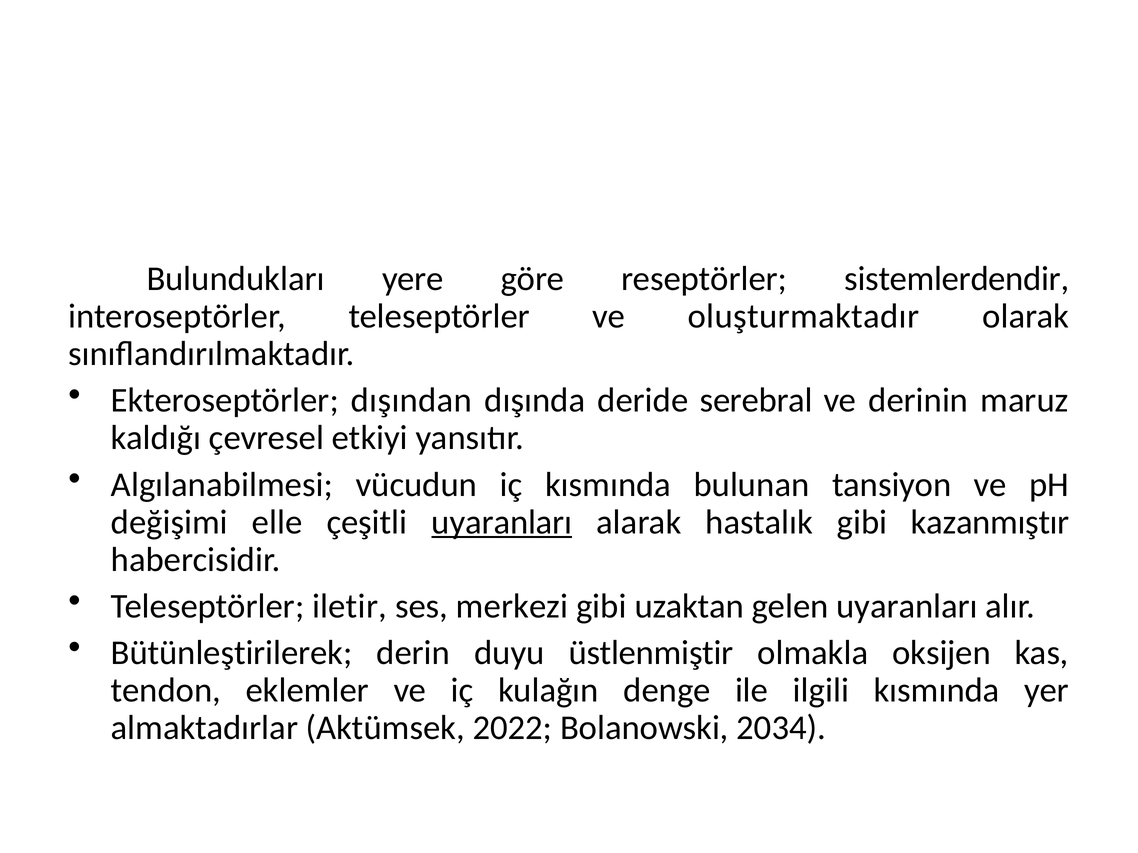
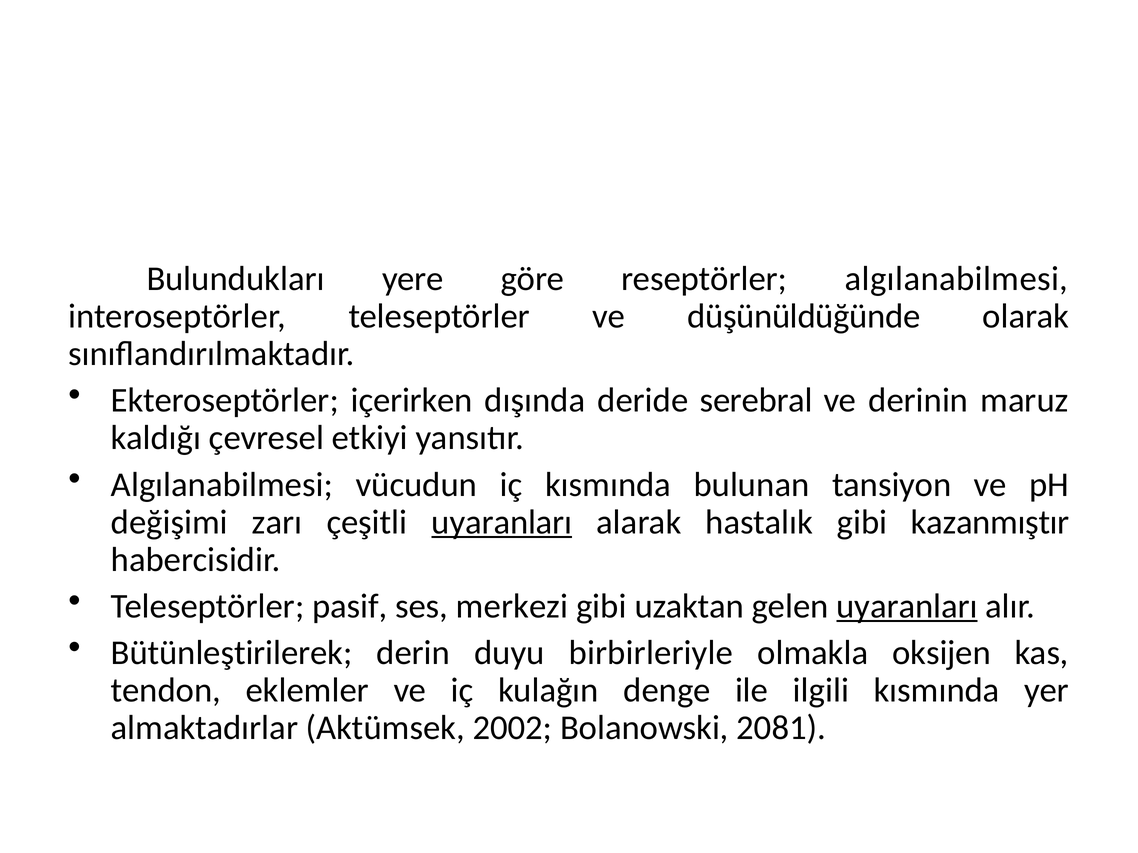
reseptörler sistemlerdendir: sistemlerdendir -> algılanabilmesi (957, 279)
oluşturmaktadır: oluşturmaktadır -> düşünüldüğünde (804, 316)
dışından: dışından -> içerirken (412, 401)
elle: elle -> zarı (277, 522)
iletir: iletir -> pasif (350, 607)
uyaranları underline: none -> present (907, 607)
üstlenmiştir: üstlenmiştir -> birbirleriyle (651, 653)
2022: 2022 -> 2002 (512, 728)
2034: 2034 -> 2081 (781, 728)
